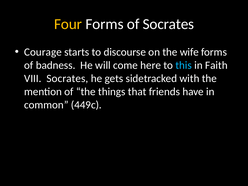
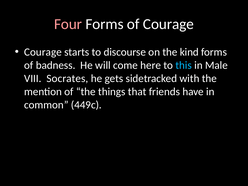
Four colour: yellow -> pink (68, 24)
of Socrates: Socrates -> Courage (168, 24)
wife: wife -> kind (189, 52)
Faith: Faith -> Male (216, 65)
